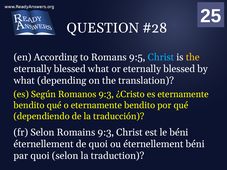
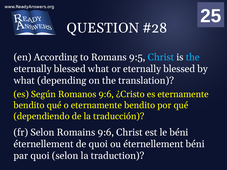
the colour: yellow -> light blue (193, 57)
Romanos 9:3: 9:3 -> 9:6 (106, 94)
Romains 9:3: 9:3 -> 9:6 (106, 133)
